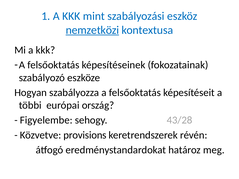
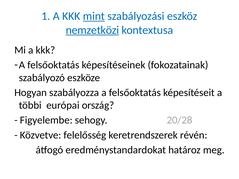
mint underline: none -> present (94, 16)
43/28: 43/28 -> 20/28 (180, 120)
provisions: provisions -> felelősség (85, 135)
